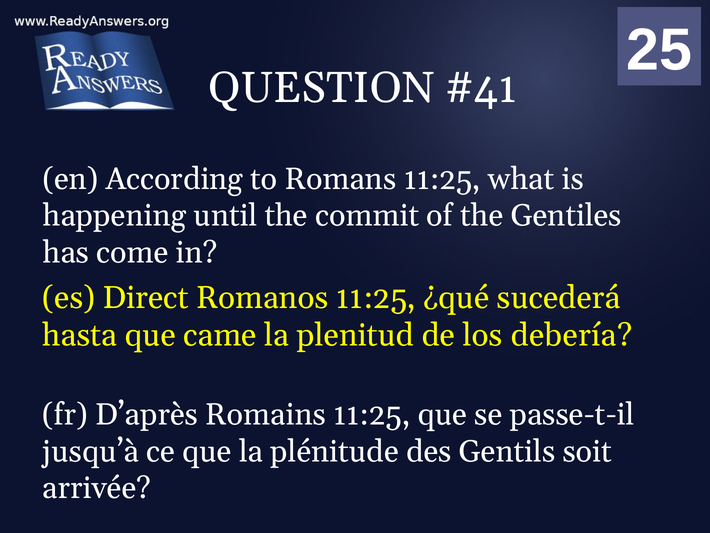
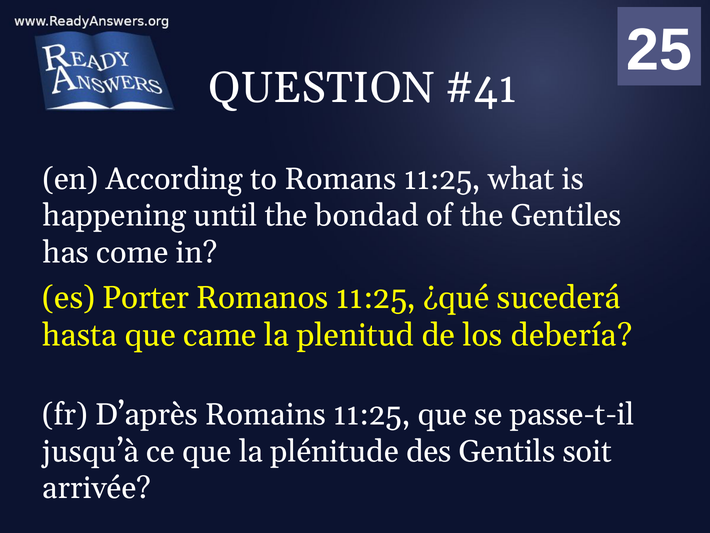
commit: commit -> bondad (367, 216)
Direct: Direct -> Porter (146, 297)
